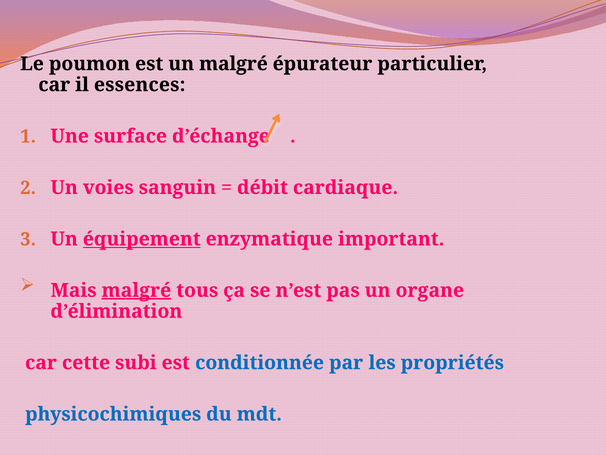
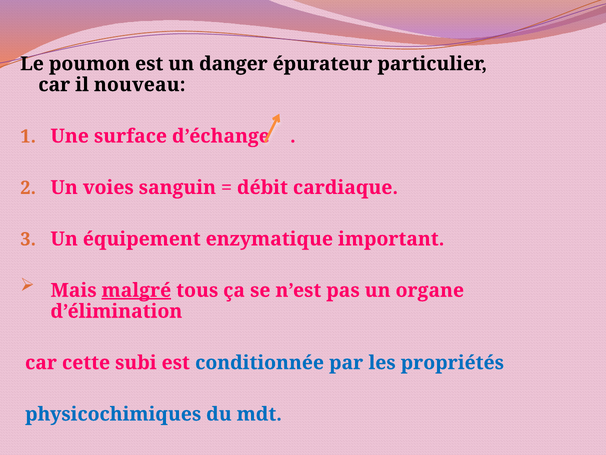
un malgré: malgré -> danger (233, 64)
essences: essences -> nouveau (140, 85)
équipement underline: present -> none (142, 239)
